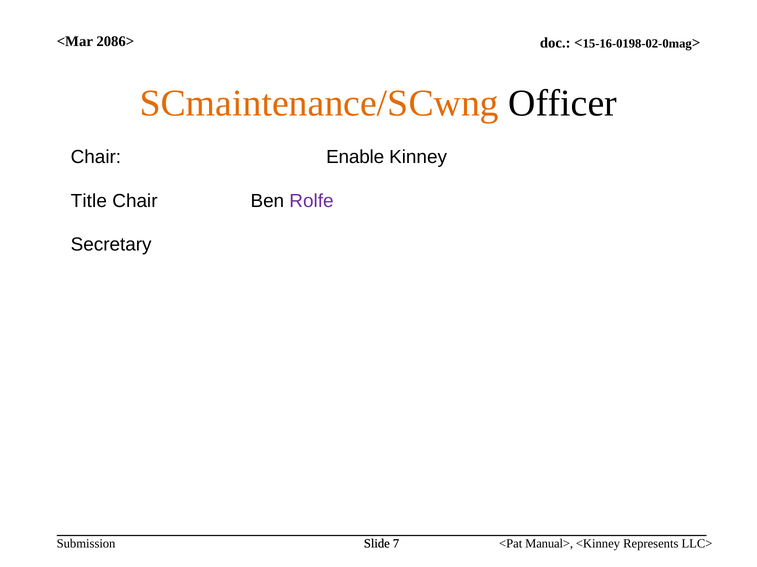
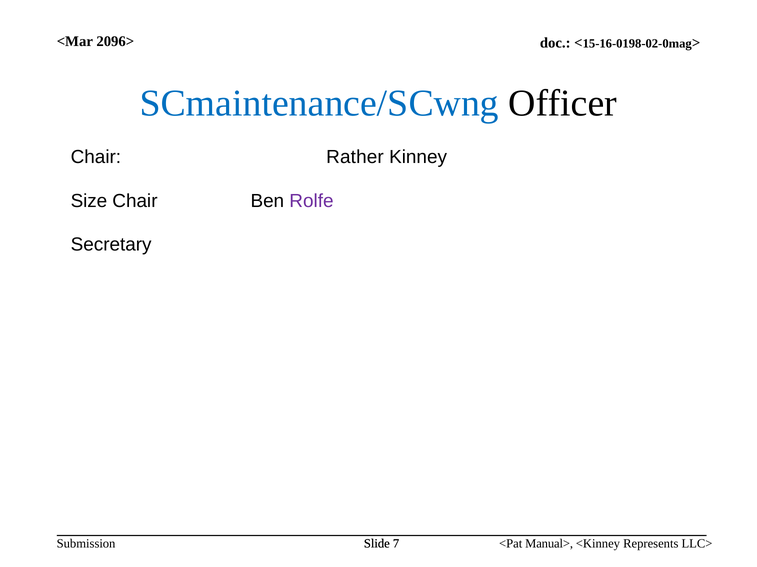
2086>: 2086> -> 2096> (115, 42)
SCmaintenance/SCwng colour: orange -> blue (319, 104)
Enable: Enable -> Rather (355, 157)
Title: Title -> Size (89, 201)
